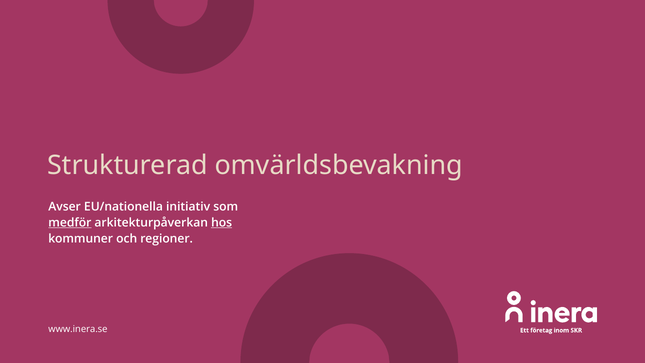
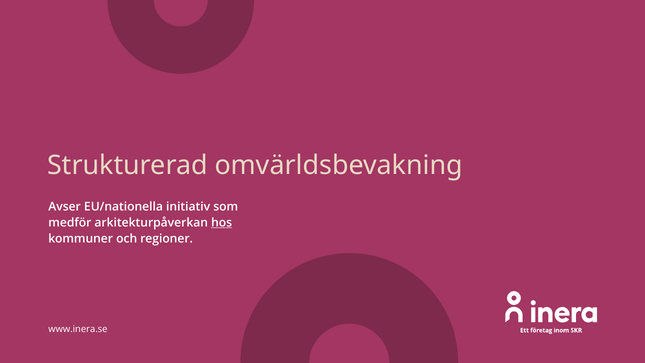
medför underline: present -> none (70, 223)
